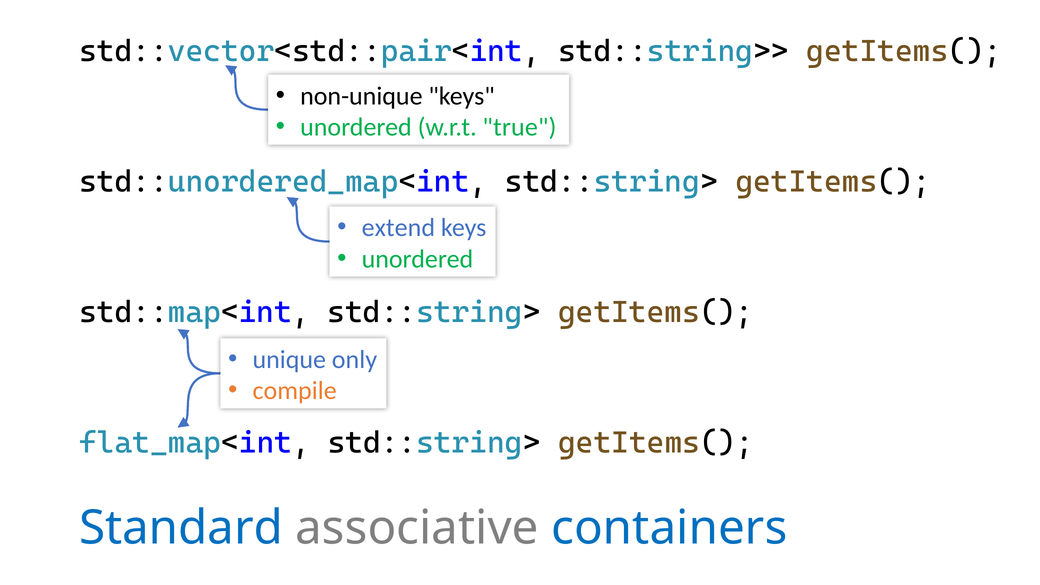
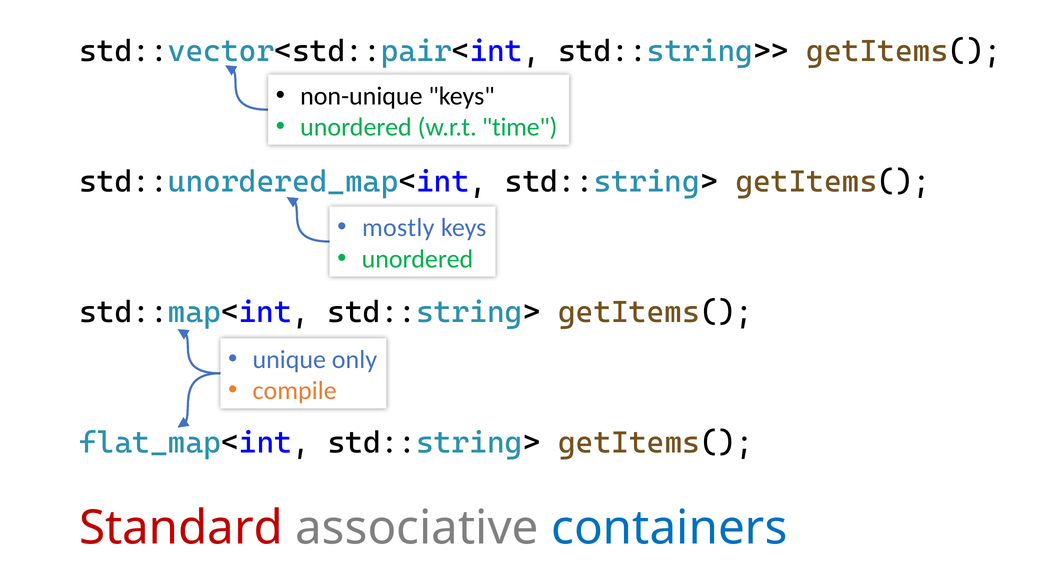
true: true -> time (520, 127)
extend: extend -> mostly (398, 228)
Standard colour: blue -> red (181, 528)
